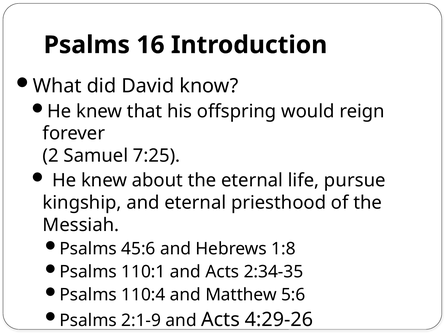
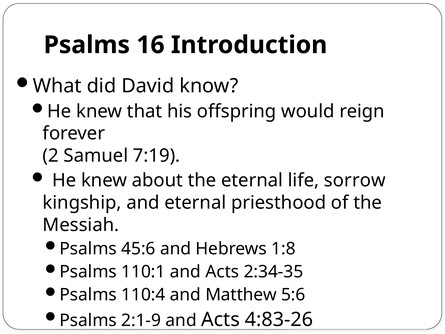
7:25: 7:25 -> 7:19 (157, 156)
pursue: pursue -> sorrow (355, 180)
4:29-26: 4:29-26 -> 4:83-26 (279, 319)
